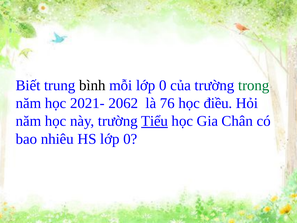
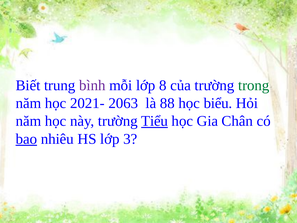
bình colour: black -> purple (92, 85)
mỗi lớp 0: 0 -> 8 (163, 85)
2062: 2062 -> 2063 (123, 103)
76: 76 -> 88 (167, 103)
điều: điều -> biểu (218, 103)
bao underline: none -> present (26, 139)
HS lớp 0: 0 -> 3 (130, 139)
